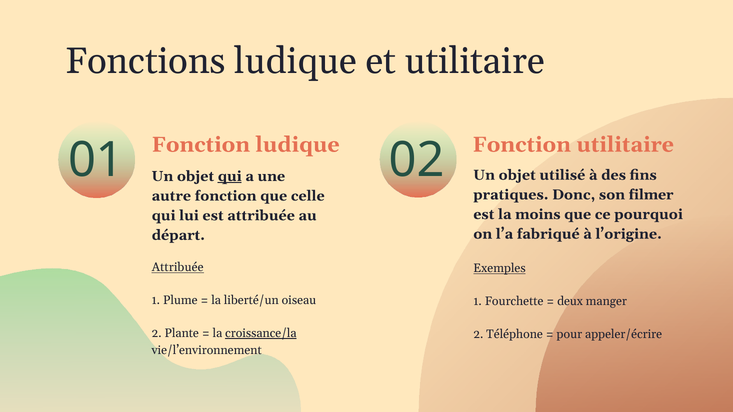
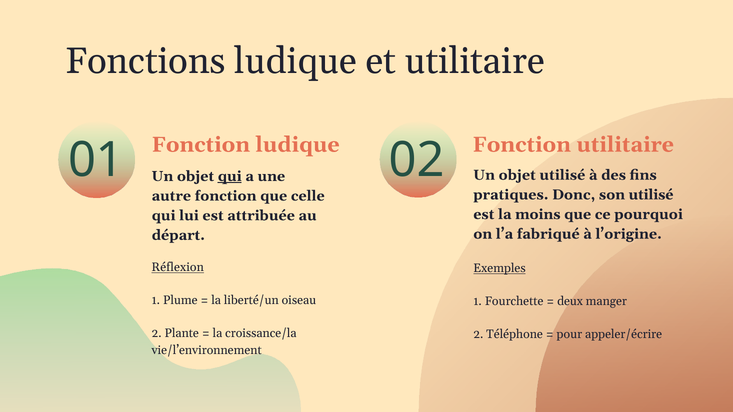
son filmer: filmer -> utilisé (651, 195)
Attribuée: Attribuée -> Réflexion (178, 267)
croissance/la underline: present -> none (261, 334)
